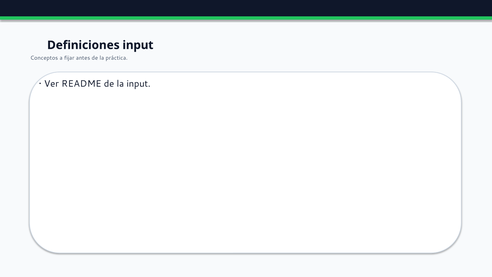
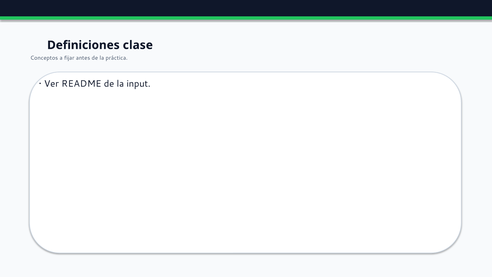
Definiciones input: input -> clase (138, 45)
